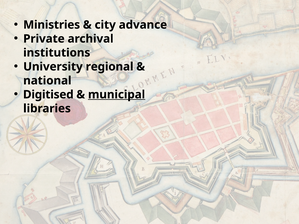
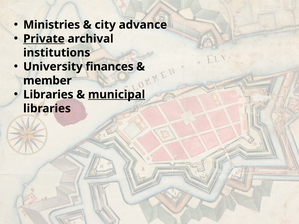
Private underline: none -> present (44, 39)
regional: regional -> finances (110, 67)
national: national -> member (47, 81)
Digitised: Digitised -> Libraries (48, 95)
